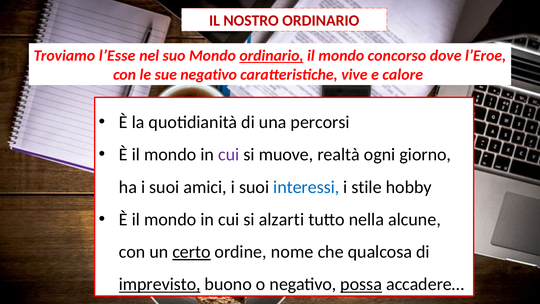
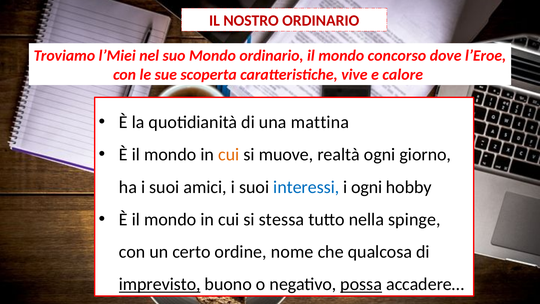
l’Esse: l’Esse -> l’Miei (117, 56)
ordinario underline: present -> none (271, 56)
sue negativo: negativo -> scoperta (209, 75)
percorsi: percorsi -> mattina (320, 122)
cui colour: purple -> orange (229, 155)
i stile: stile -> ogni (367, 187)
alzarti: alzarti -> stessa (281, 219)
alcune: alcune -> spinge (414, 219)
certo underline: present -> none (192, 252)
